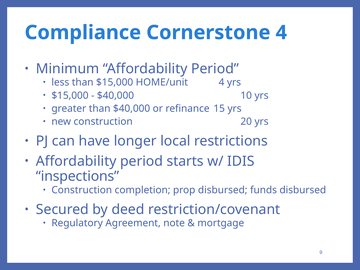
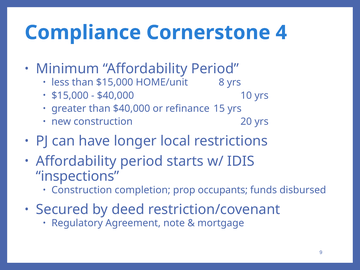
HOME/unit 4: 4 -> 8 (222, 82)
prop disbursed: disbursed -> occupants (223, 190)
